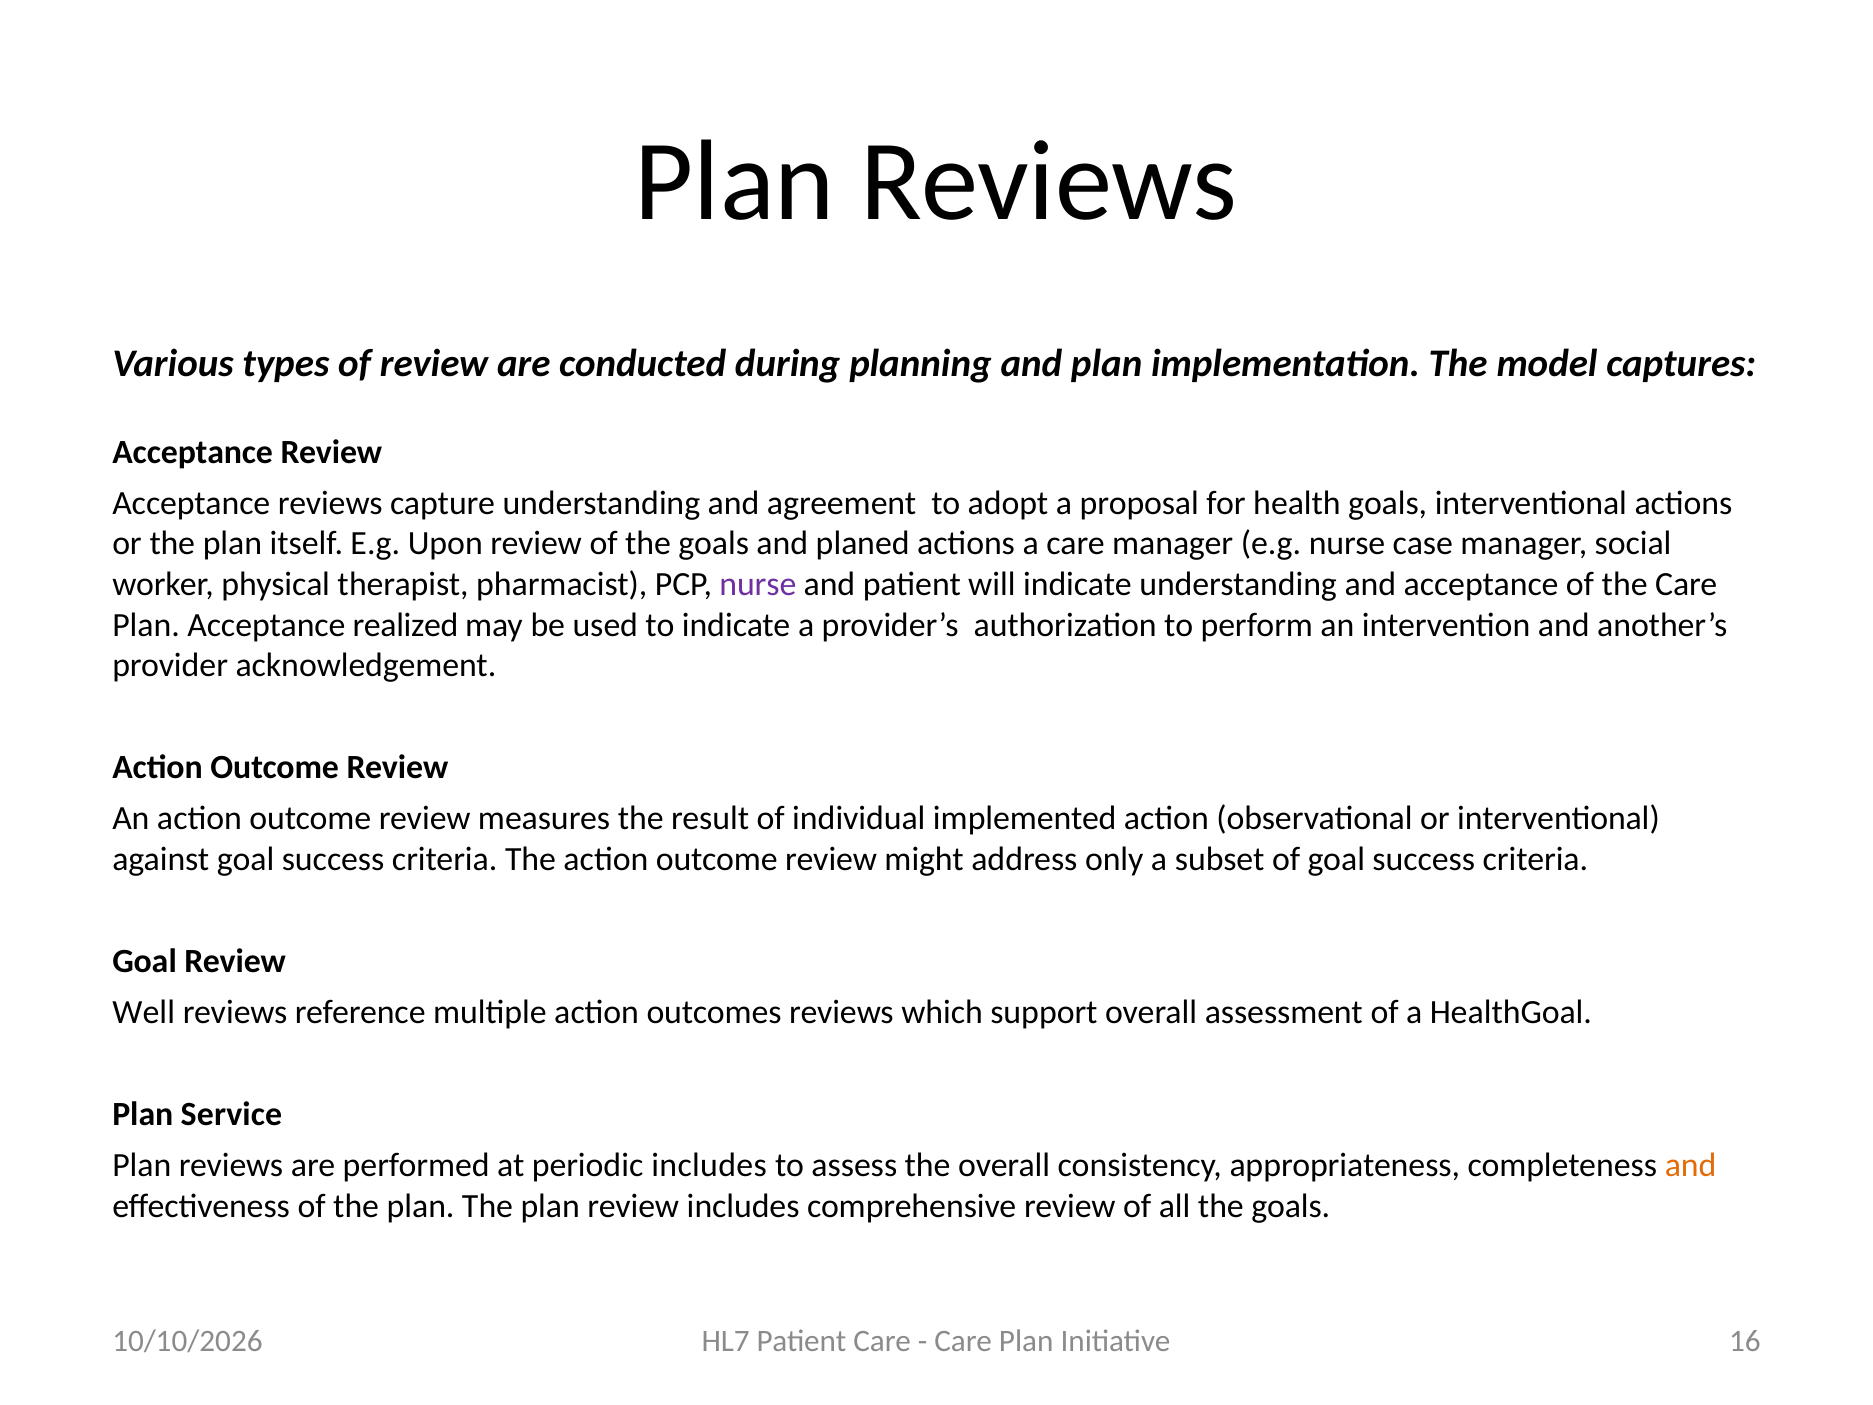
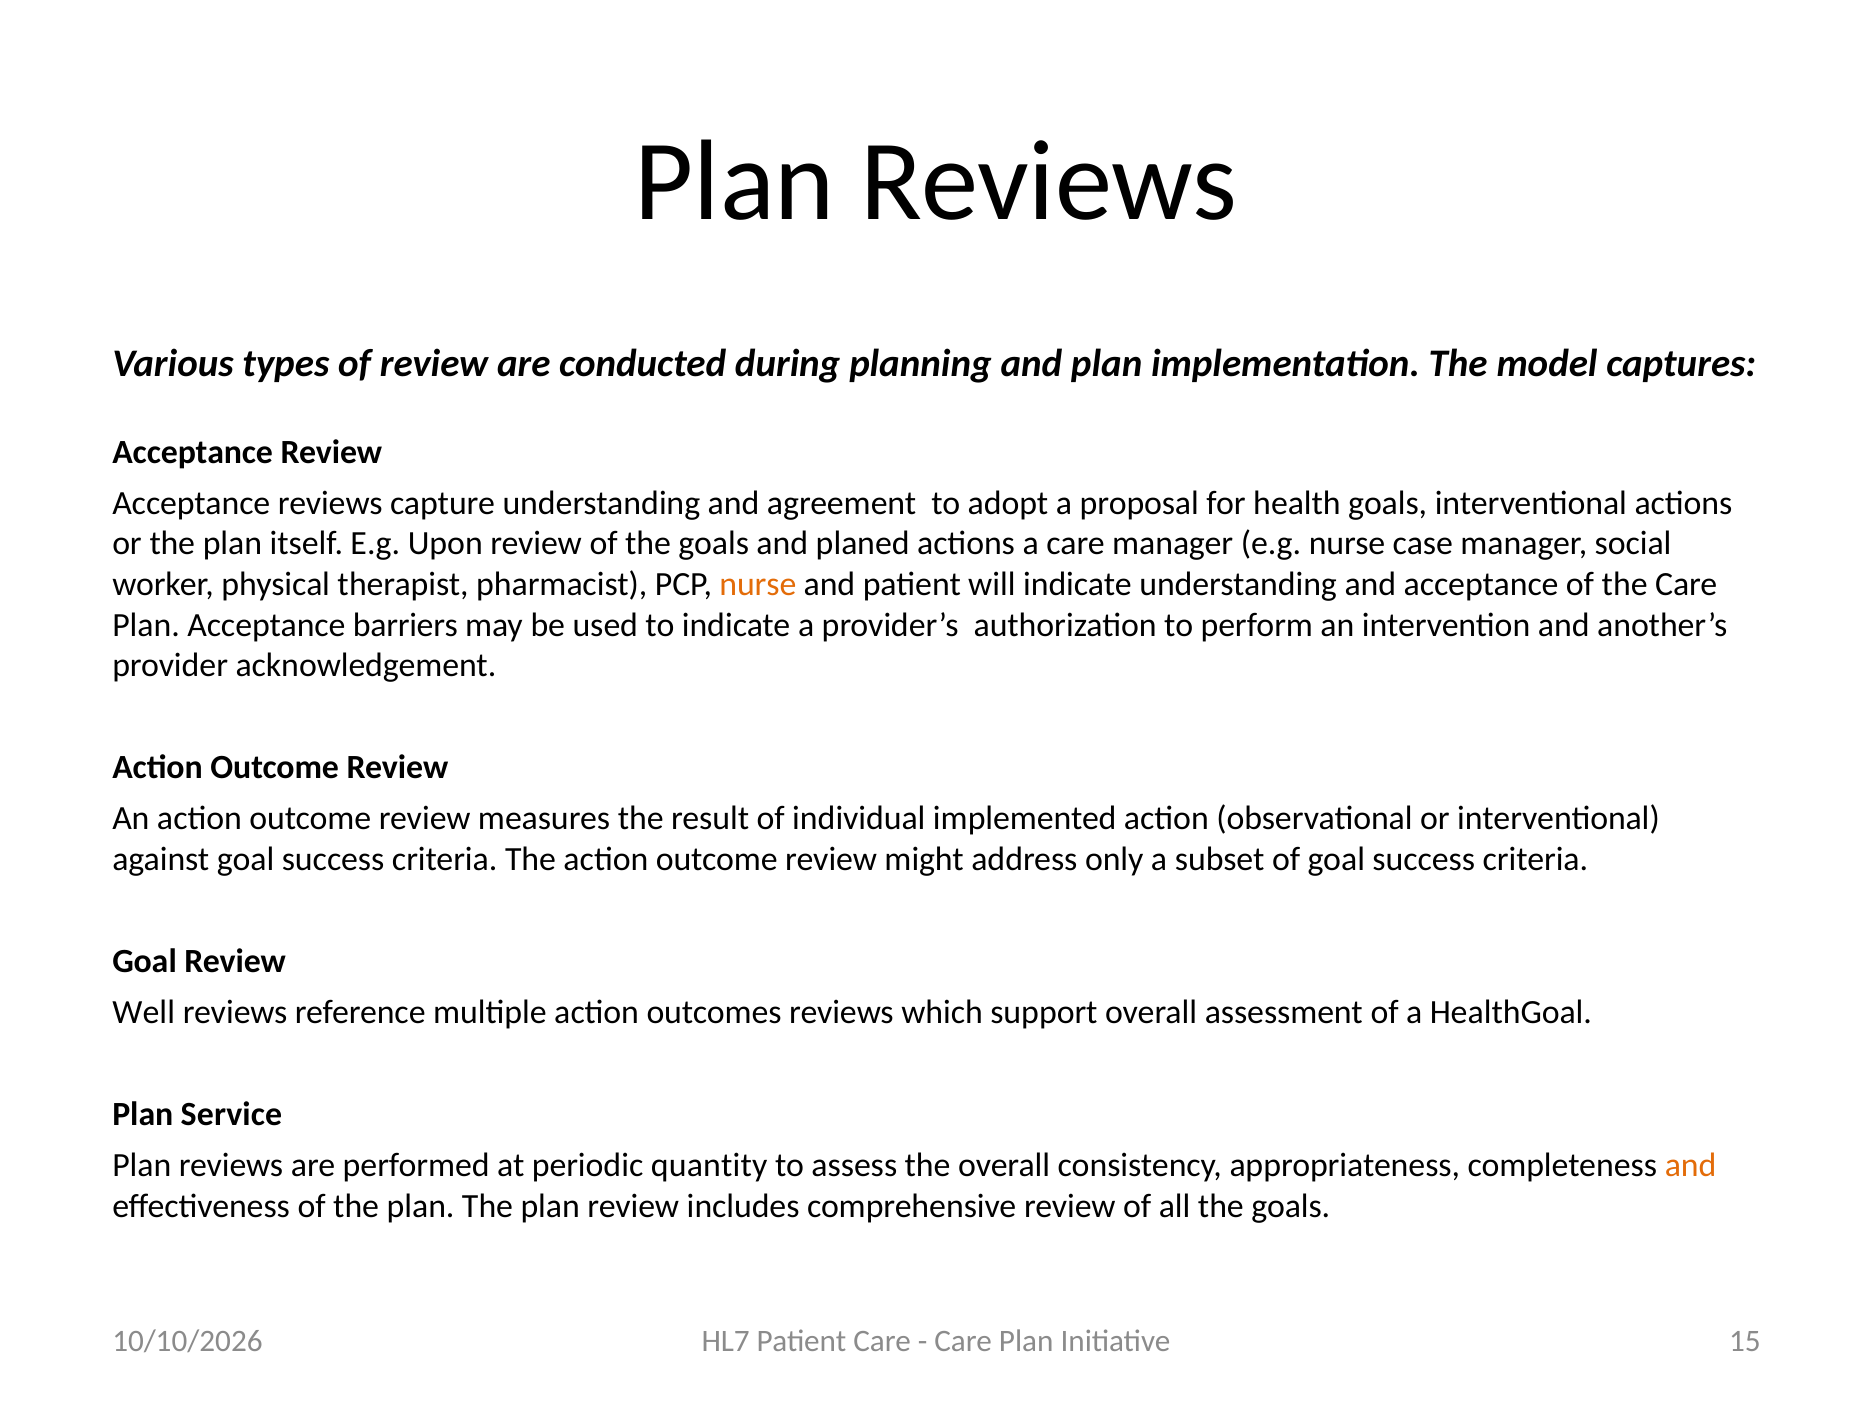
nurse colour: purple -> orange (758, 584)
realized: realized -> barriers (405, 625)
periodic includes: includes -> quantity (709, 1165)
16: 16 -> 15 (1745, 1341)
